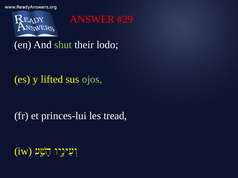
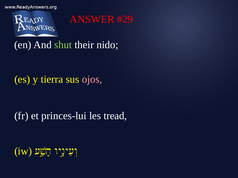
lodo: lodo -> nido (107, 45)
lifted: lifted -> tierra (52, 79)
ojos colour: light green -> pink (92, 79)
